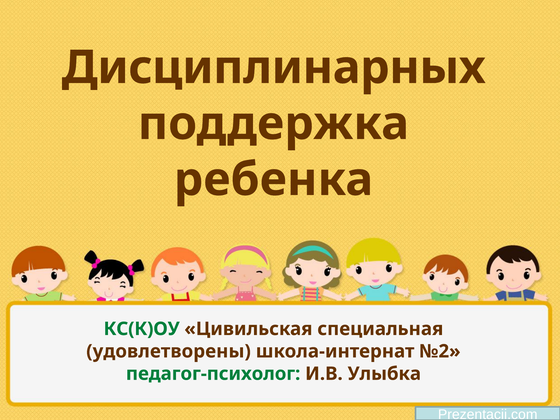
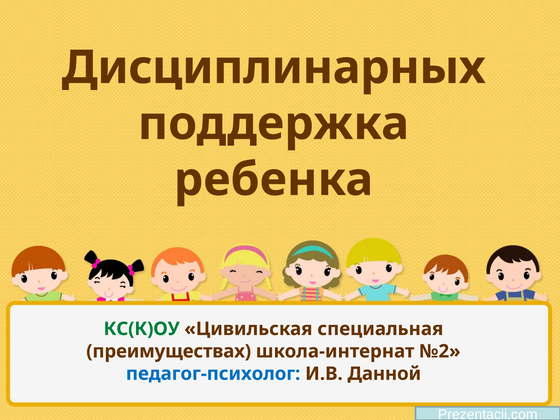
удовлетворены: удовлетворены -> преимуществах (169, 351)
педагог-психолог colour: green -> blue (213, 374)
Улыбка: Улыбка -> Данной (384, 374)
